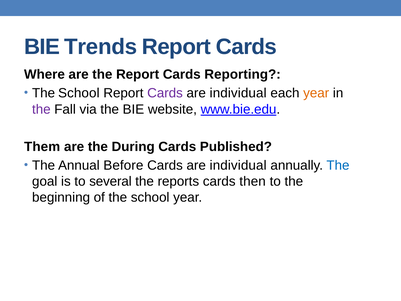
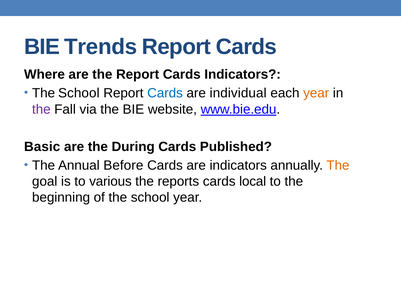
Cards Reporting: Reporting -> Indicators (243, 74)
Cards colour: purple -> blue (165, 93)
Them: Them -> Basic (42, 147)
individual: individual -> indicators (238, 165)
The colour: blue -> orange (338, 165)
several: several -> various (110, 181)
then: then -> local (253, 181)
